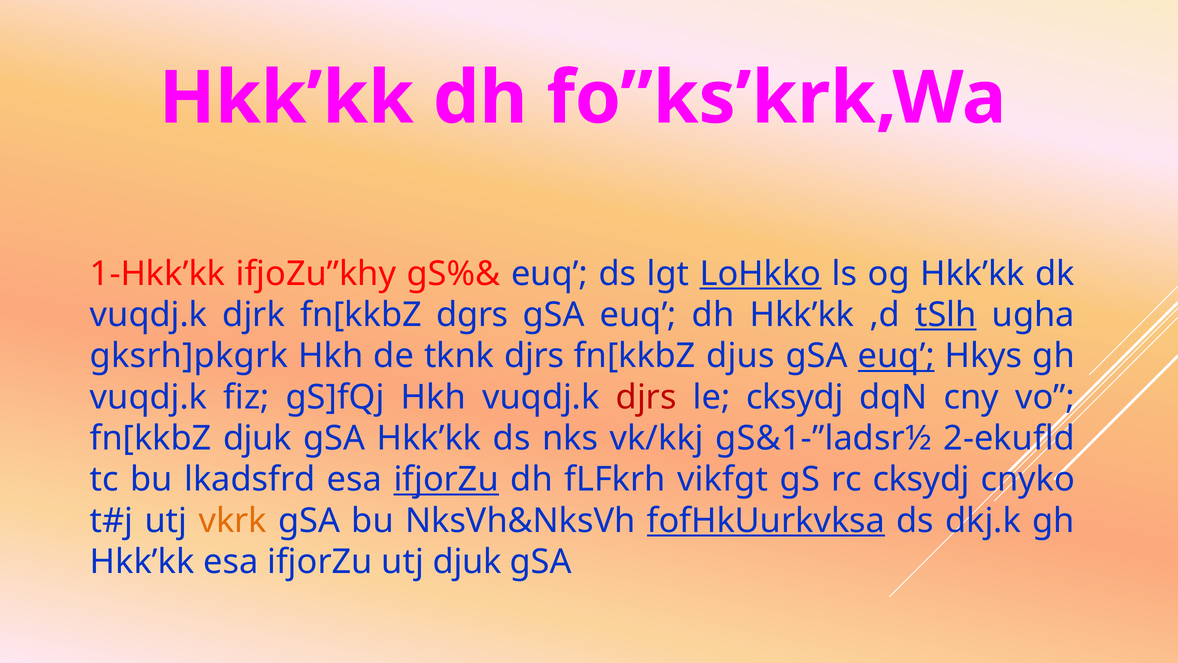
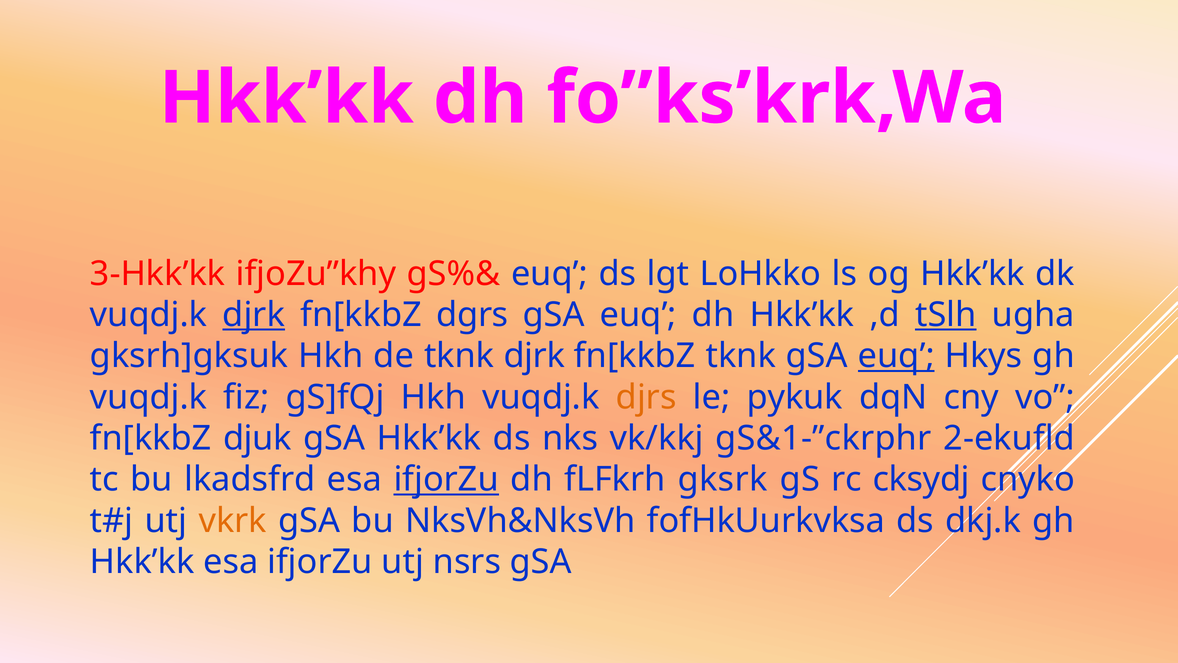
1-Hkk’kk: 1-Hkk’kk -> 3-Hkk’kk (158, 273)
LoHkko underline: present -> none (760, 273)
djrk underline: none -> present (254, 315)
gksrh]pkgrk: gksrh]pkgrk -> gksrh]gksuk (189, 356)
tknk djrs: djrs -> djrk (534, 356)
fn[kkbZ djus: djus -> tknk (741, 356)
djrs colour: red -> orange (646, 397)
le cksydj: cksydj -> pykuk (795, 397)
gS&1-”ladsr½: gS&1-”ladsr½ -> gS&1-”ckrphr (824, 438)
vikfgt: vikfgt -> gksrk (723, 479)
fofHkUurkvksa underline: present -> none (766, 520)
utj djuk: djuk -> nsrs (467, 562)
